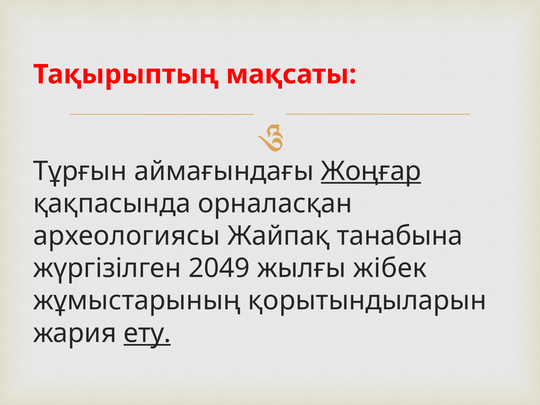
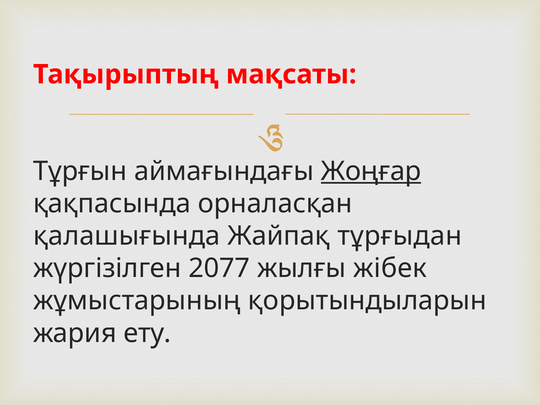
археологиясы: археологиясы -> қалашығында (127, 236)
танабына: танабына -> тұрғыдан (400, 236)
2049: 2049 -> 2077 (219, 268)
ету underline: present -> none (147, 333)
